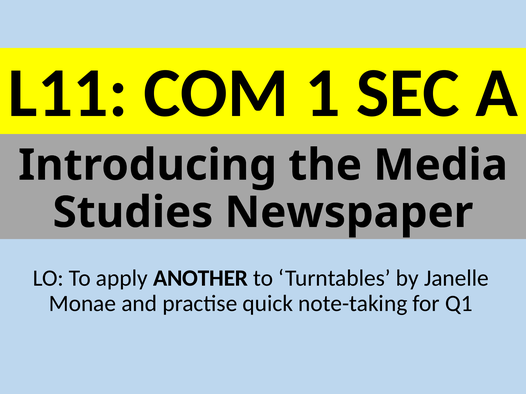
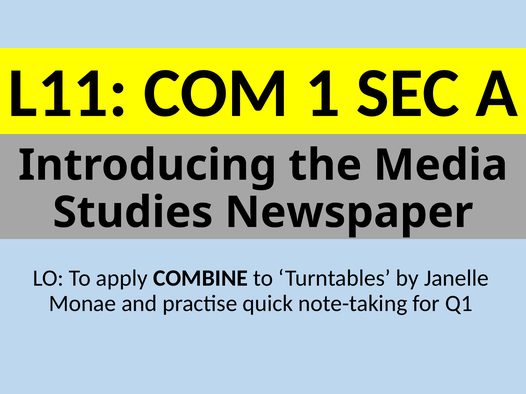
ANOTHER: ANOTHER -> COMBINE (200, 279)
